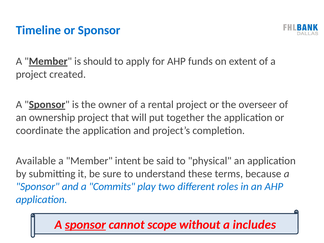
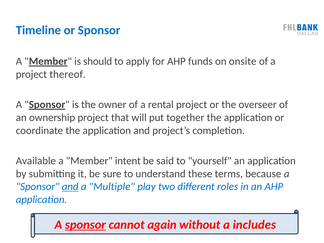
extent: extent -> onsite (243, 61)
created: created -> thereof (68, 74)
physical: physical -> yourself (210, 161)
and underline: none -> present (70, 187)
Commits: Commits -> Multiple (112, 187)
scope: scope -> again (162, 225)
